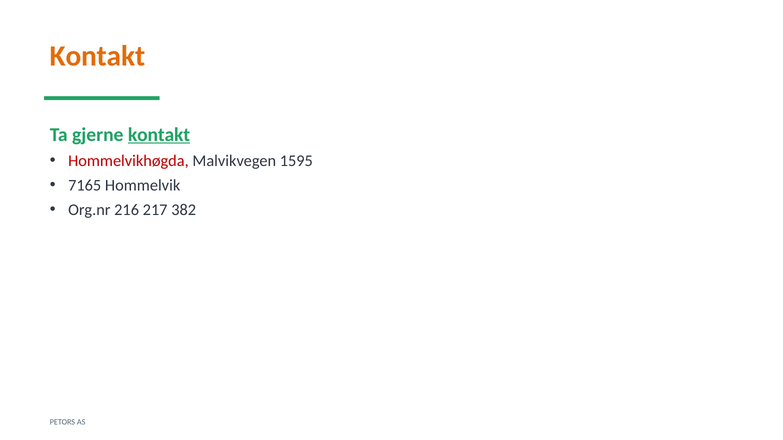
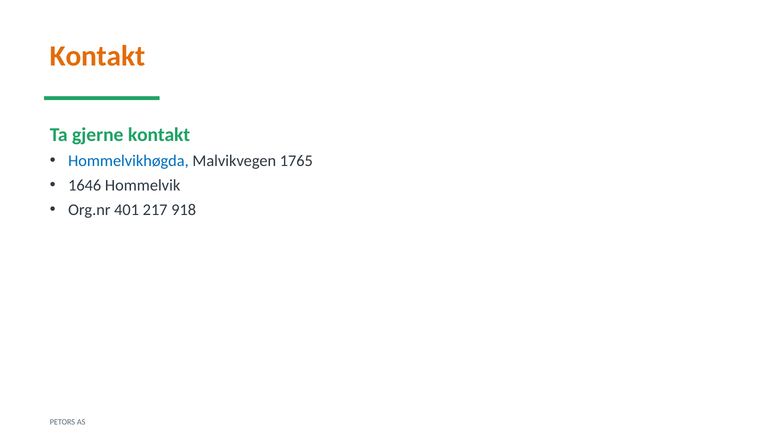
kontakt underline: present -> none (159, 135)
Hommelvikhøgda colour: red -> blue (128, 161)
1595: 1595 -> 1765 (296, 161)
7165: 7165 -> 1646 (85, 185)
216: 216 -> 401 (127, 210)
382: 382 -> 918 (184, 210)
